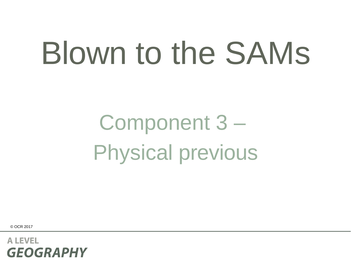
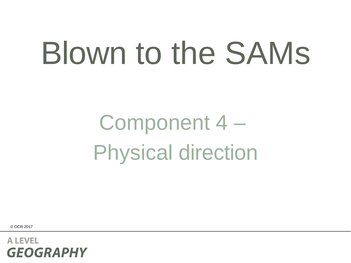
3: 3 -> 4 (222, 123)
previous: previous -> direction (218, 153)
